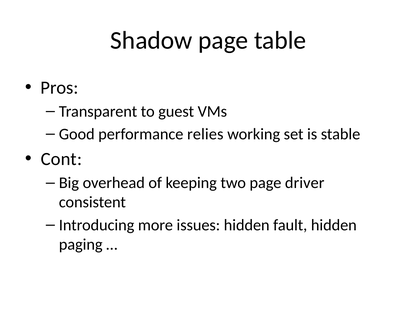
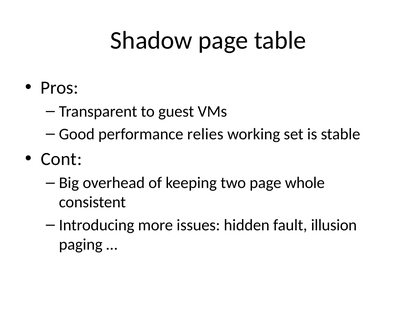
driver: driver -> whole (305, 183)
fault hidden: hidden -> illusion (334, 225)
